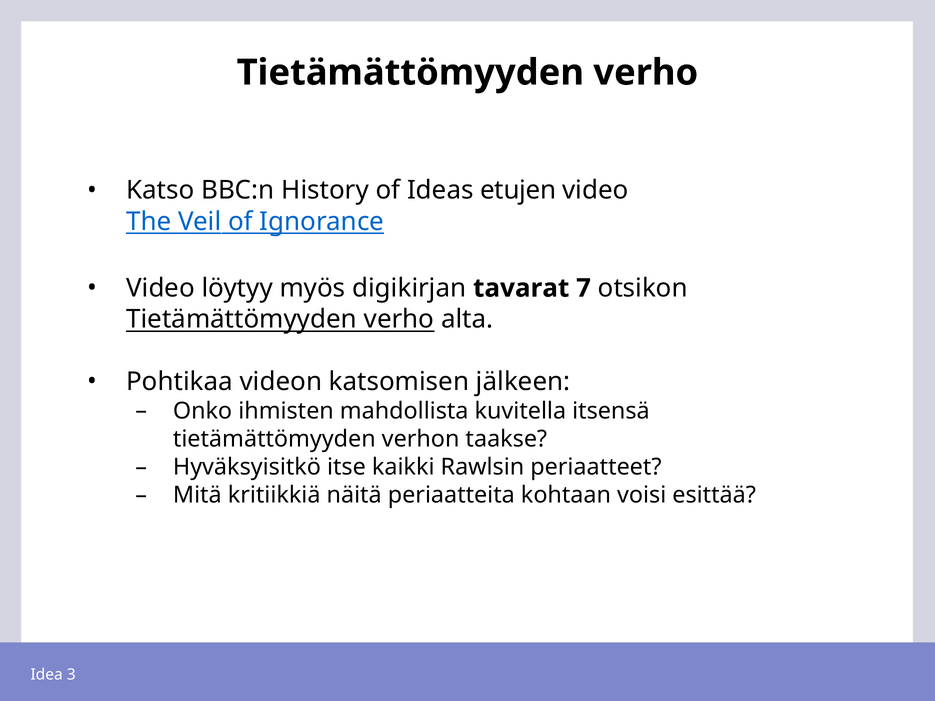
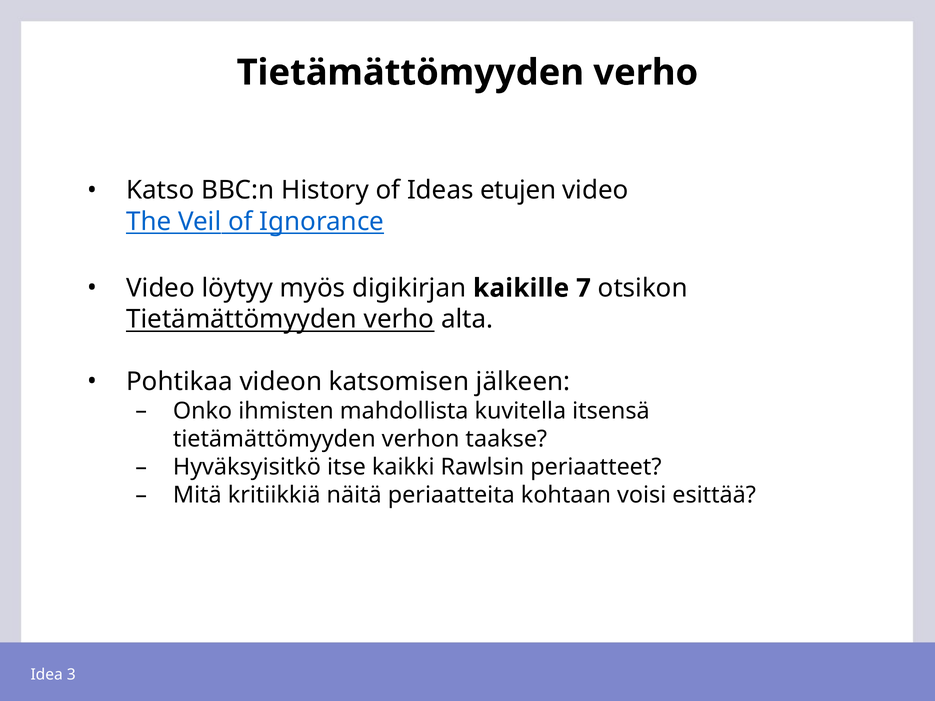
tavarat: tavarat -> kaikille (521, 288)
